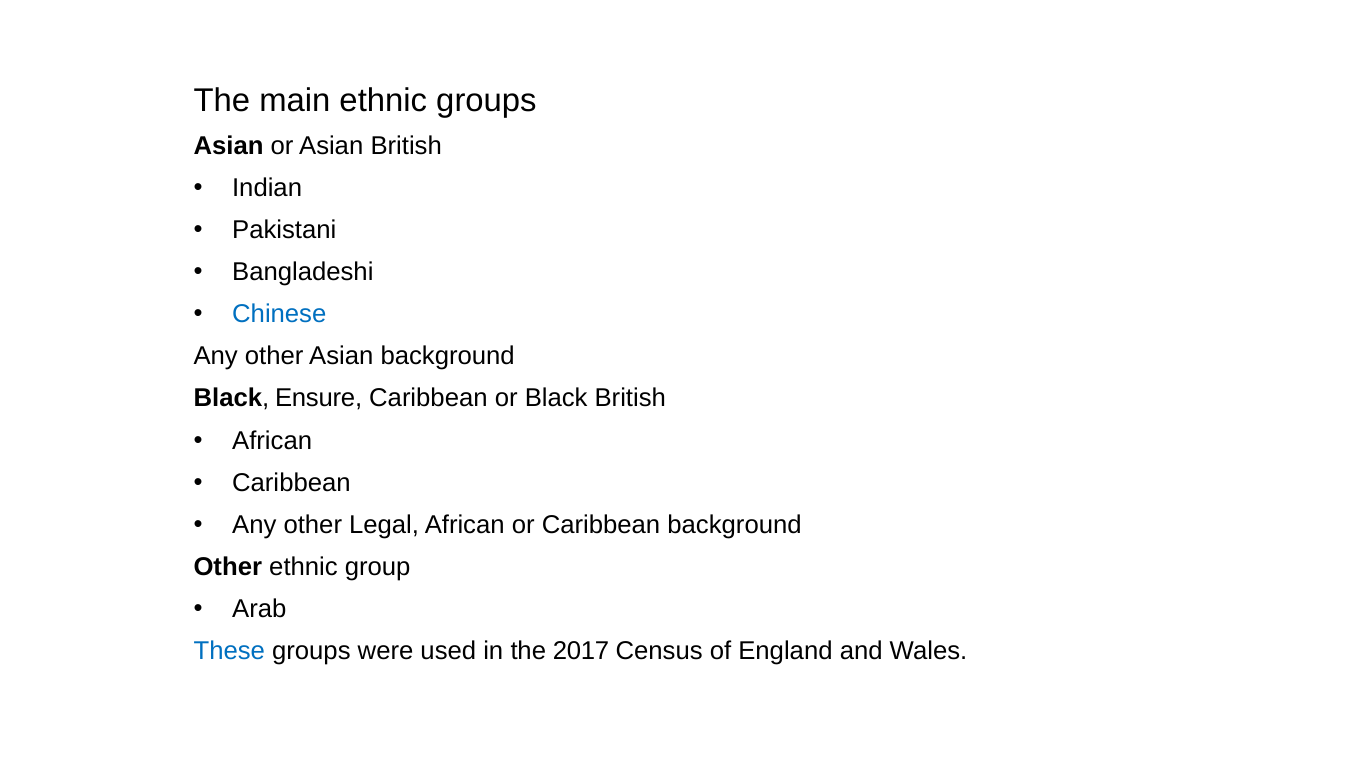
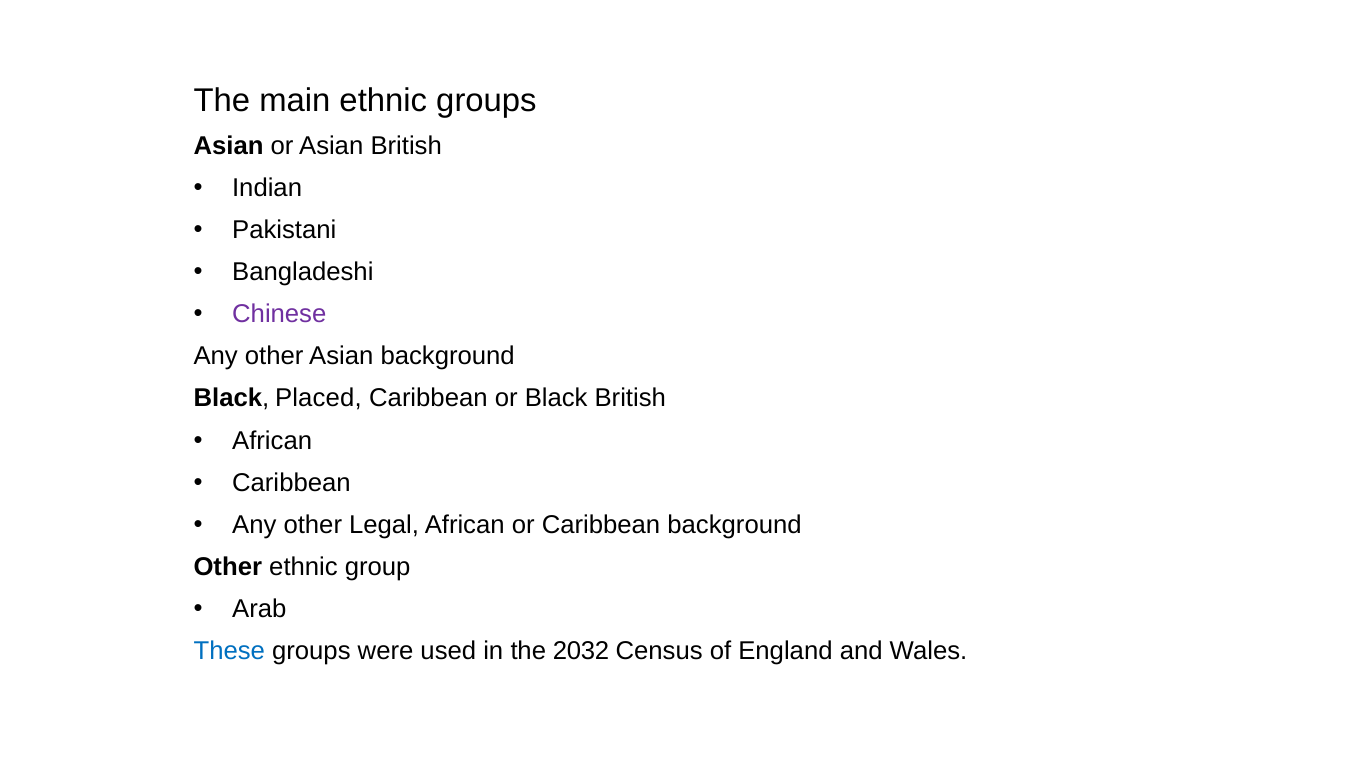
Chinese colour: blue -> purple (279, 314)
Ensure: Ensure -> Placed (318, 399)
2017: 2017 -> 2032 (581, 651)
